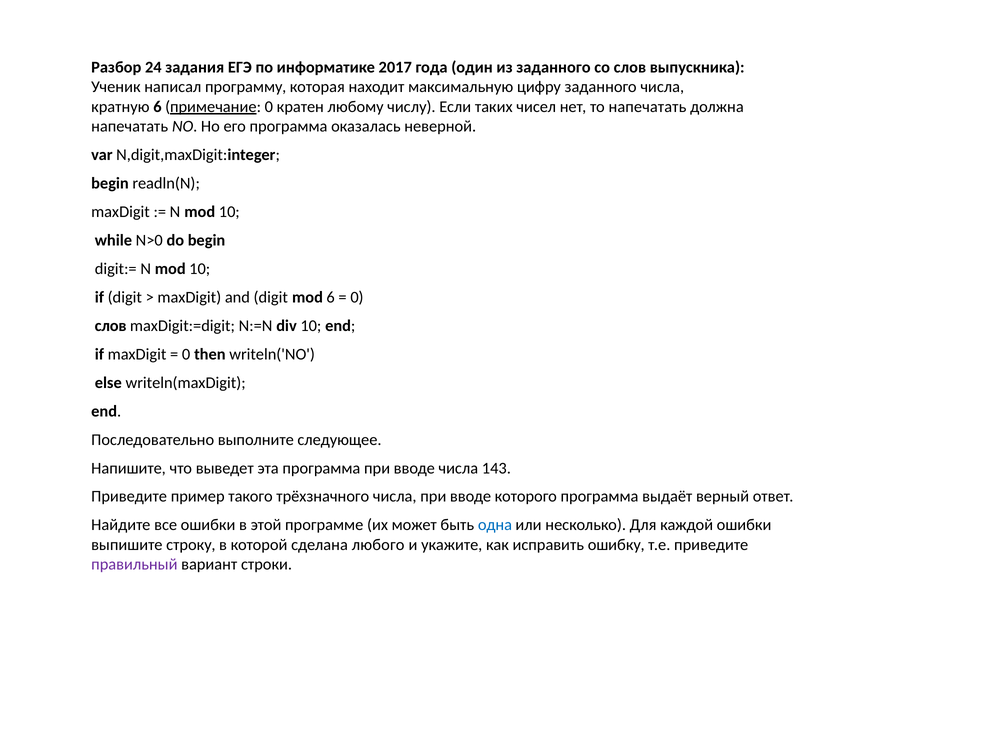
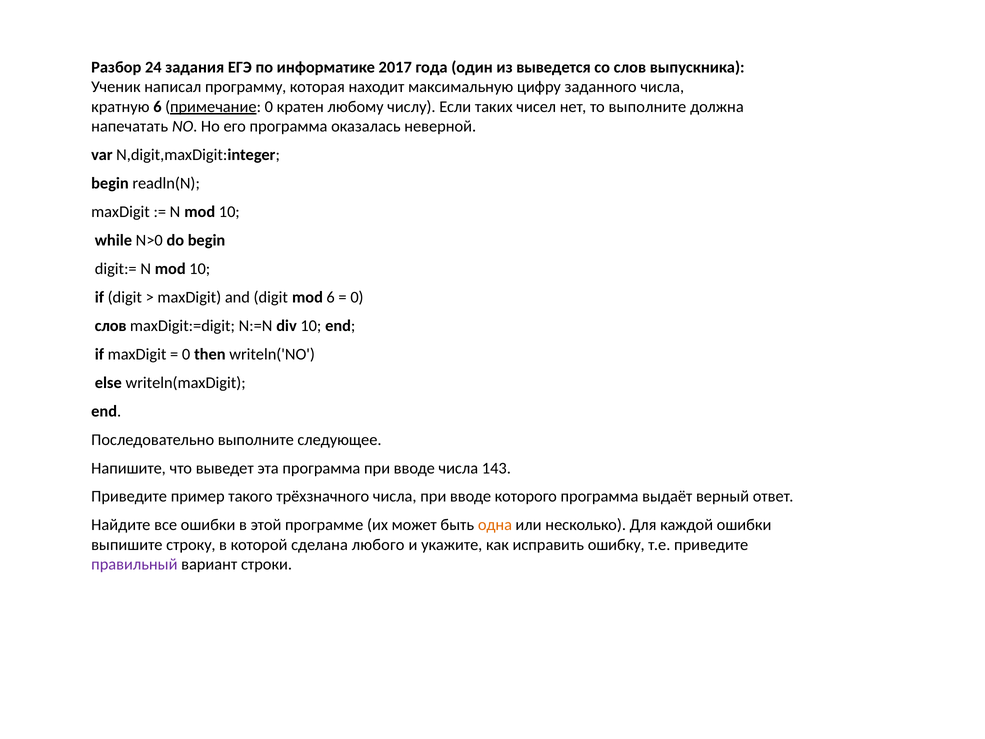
из заданного: заданного -> выведется (554, 67)
то напечатать: напечатать -> выполните (647, 107)
одна colour: blue -> orange (495, 525)
